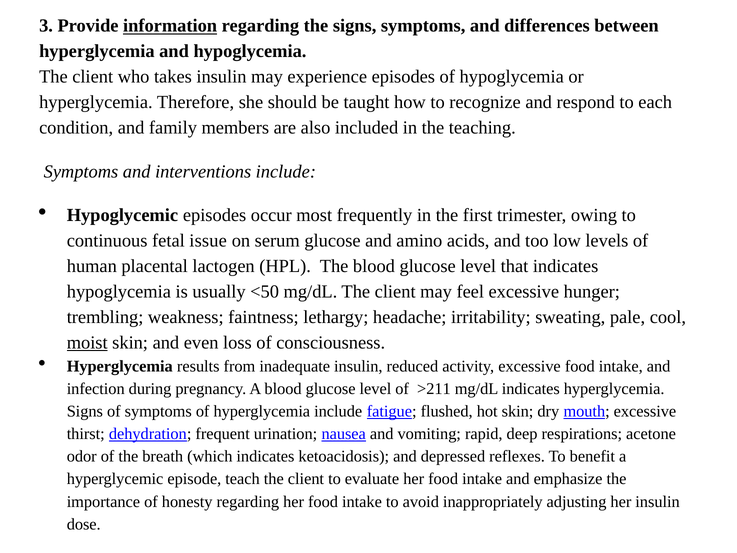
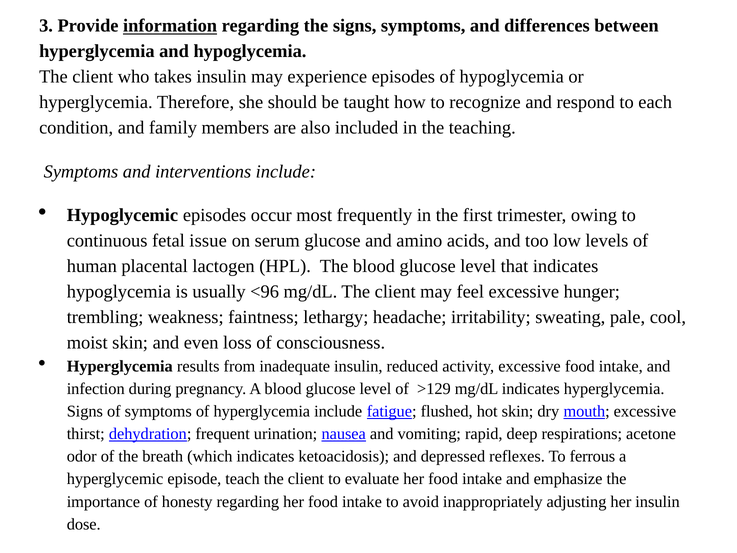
<50: <50 -> <96 (265, 291)
moist underline: present -> none (87, 342)
>211: >211 -> >129 (434, 389)
benefit: benefit -> ferrous (592, 456)
